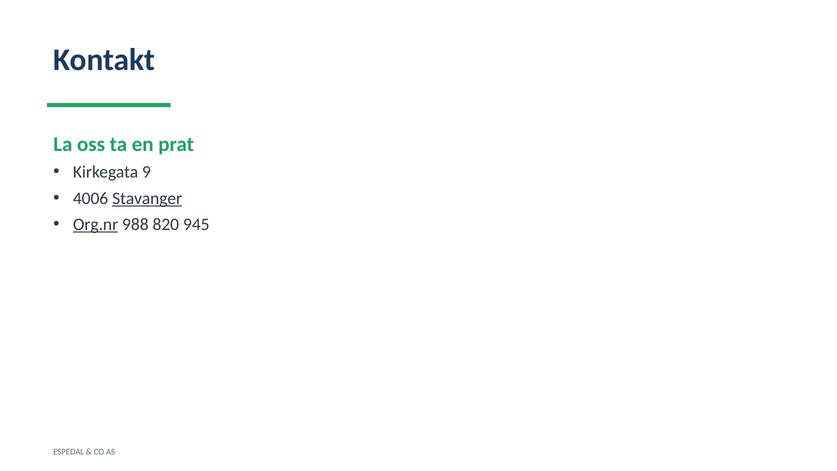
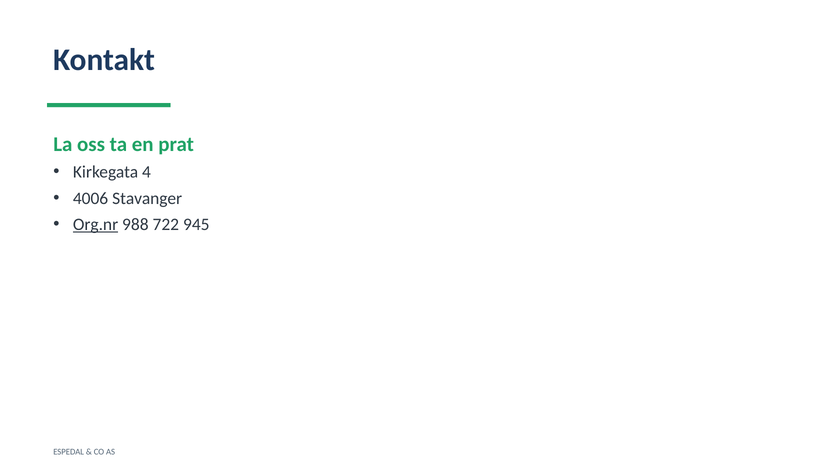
9: 9 -> 4 (147, 172)
Stavanger underline: present -> none (147, 198)
820: 820 -> 722 (166, 224)
